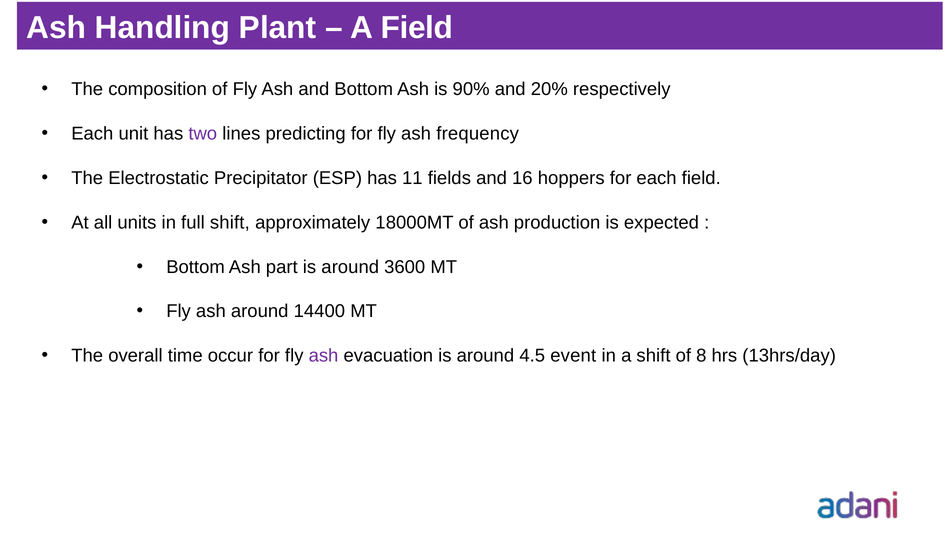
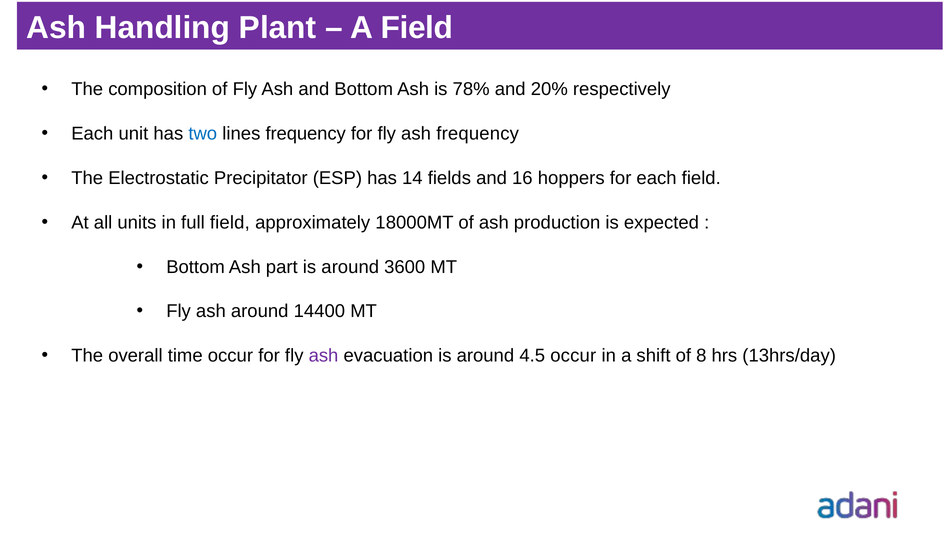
90%: 90% -> 78% (471, 89)
two colour: purple -> blue (203, 134)
lines predicting: predicting -> frequency (306, 134)
11: 11 -> 14 (412, 178)
full shift: shift -> field (230, 222)
4.5 event: event -> occur (573, 355)
